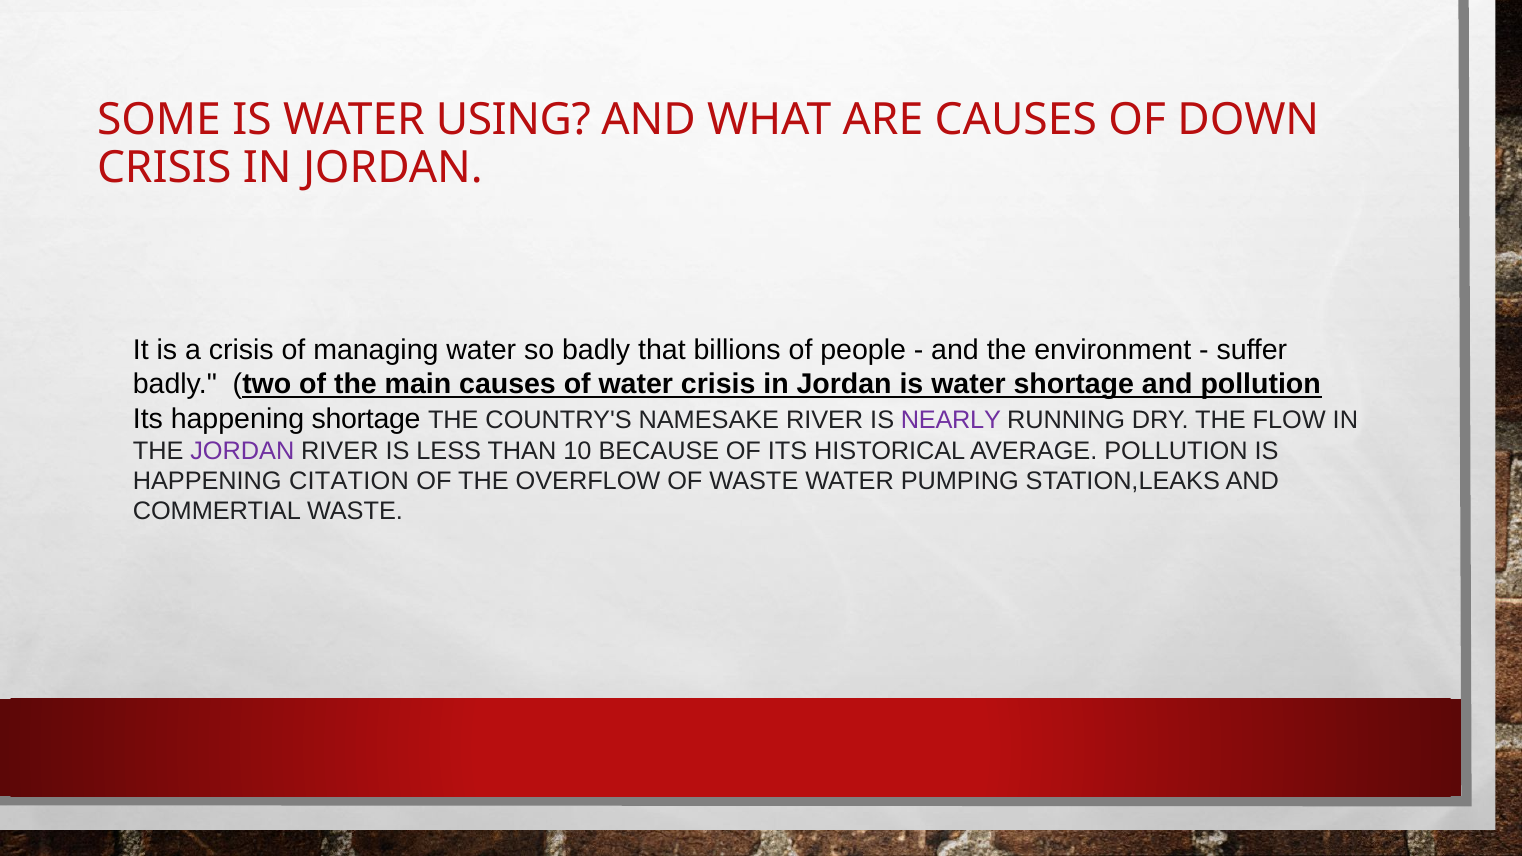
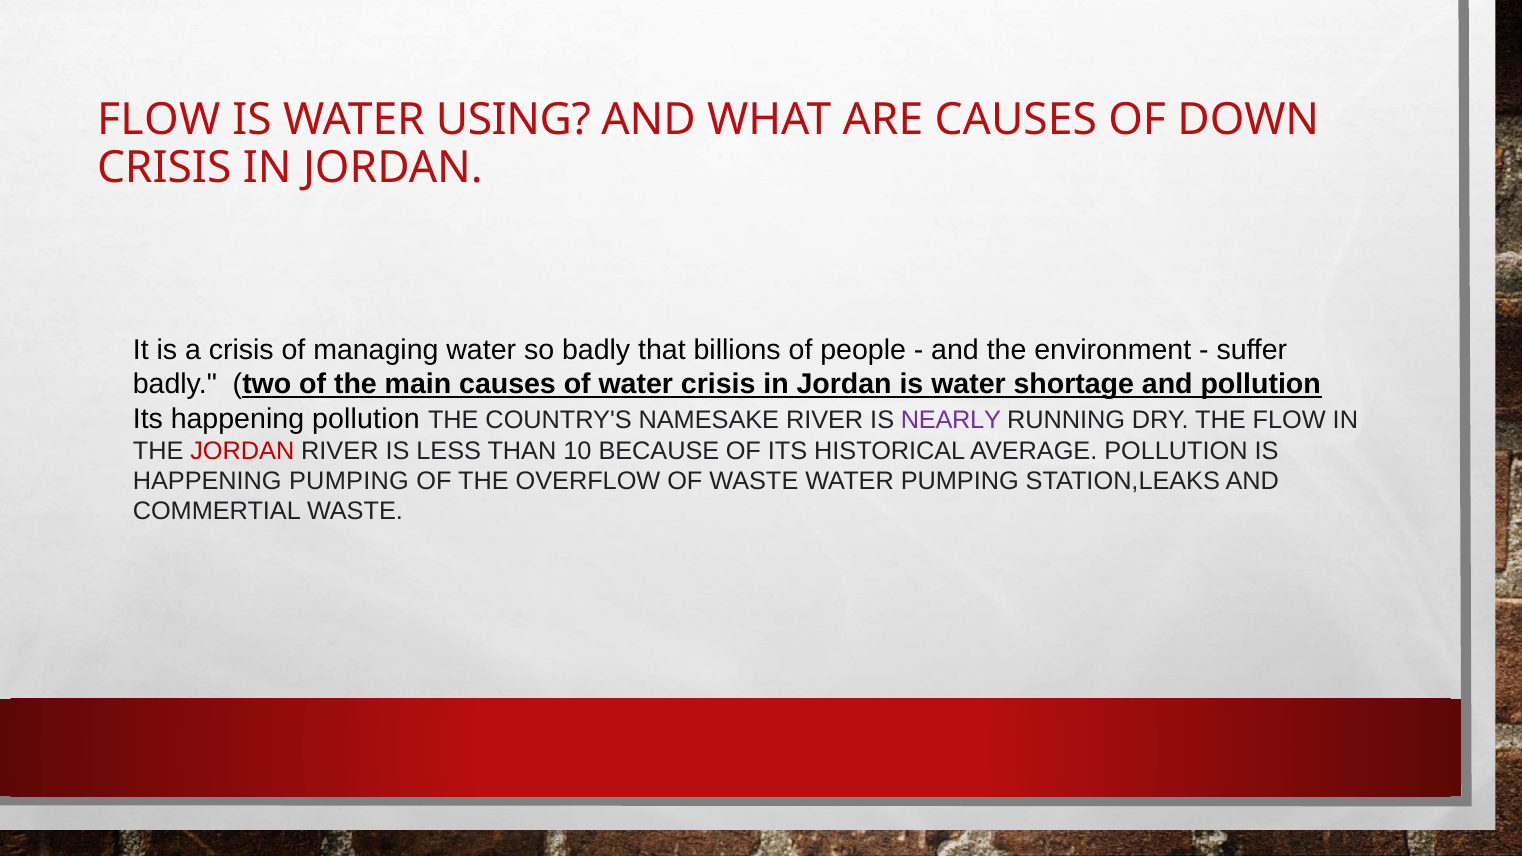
SOME: SOME -> FLOW (159, 120)
happening shortage: shortage -> pollution (366, 419)
JORDAN colour: purple -> red (242, 451)
HAPPENING CITATION: CITATION -> PUMPING (349, 481)
